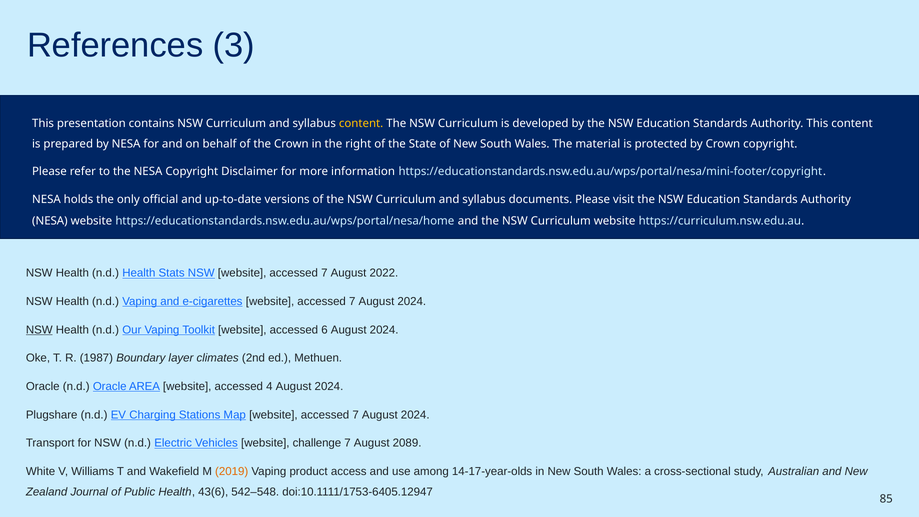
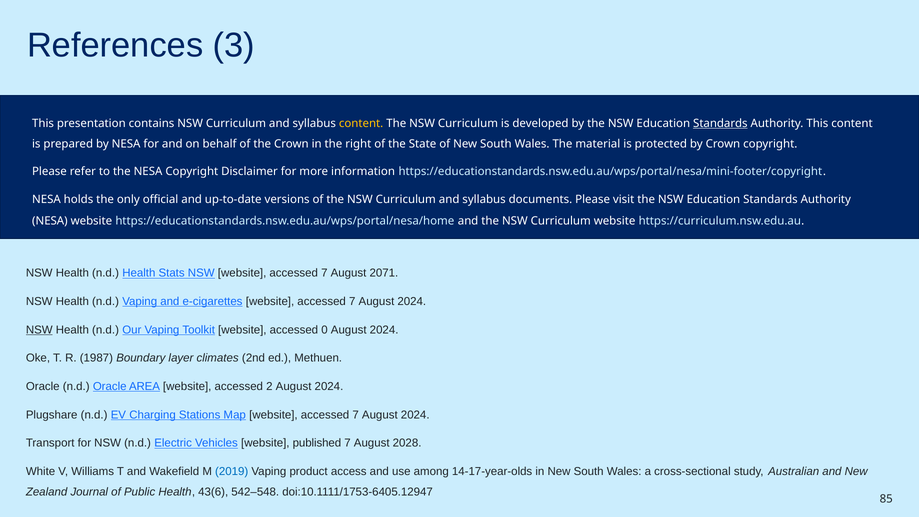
Standards underline: none -> present (720, 123)
2022: 2022 -> 2071 (384, 273)
6: 6 -> 0 (325, 330)
4: 4 -> 2 (269, 386)
challenge: challenge -> published (317, 443)
2089: 2089 -> 2028 (407, 443)
2019 colour: orange -> blue (232, 471)
